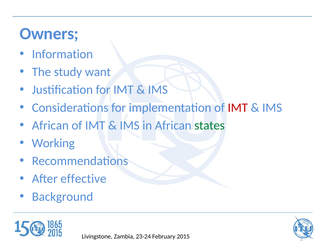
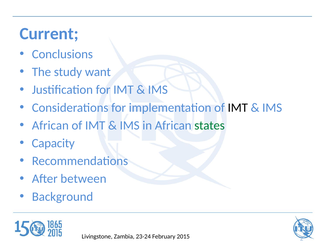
Owners: Owners -> Current (49, 34)
Information: Information -> Conclusions (62, 54)
IMT colour: red -> black (238, 108)
Working: Working -> Capacity (53, 143)
effective: effective -> between (83, 179)
